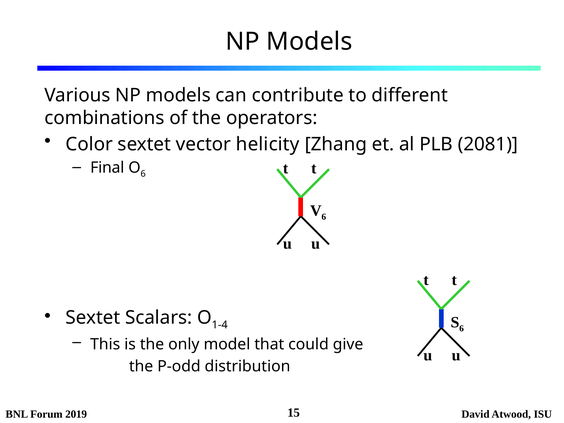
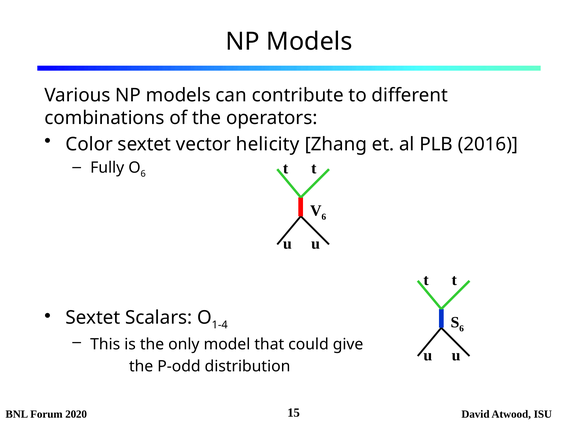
2081: 2081 -> 2016 (488, 144)
Final: Final -> Fully (107, 168)
2019: 2019 -> 2020 (76, 414)
